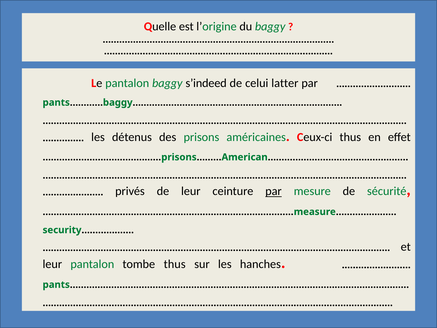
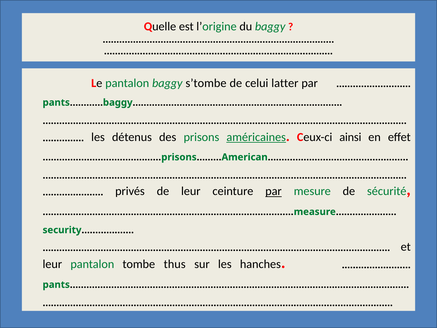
s’indeed: s’indeed -> s’tombe (206, 83)
américaines underline: none -> present (256, 137)
Ceux-ci thus: thus -> ainsi (350, 137)
